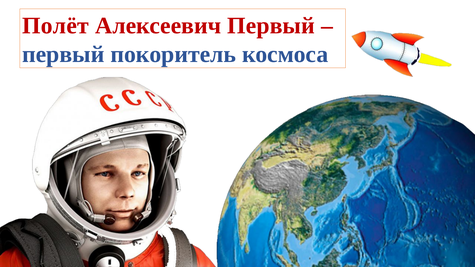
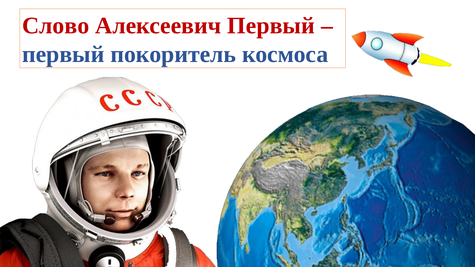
Полёт: Полёт -> Слово (56, 26)
